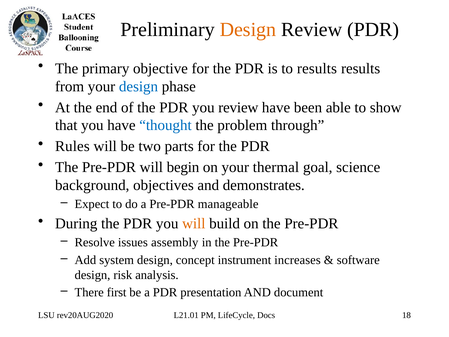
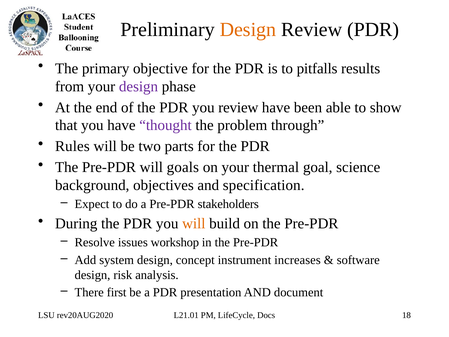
to results: results -> pitfalls (317, 68)
design colour: blue -> purple (139, 86)
thought colour: blue -> purple (165, 125)
begin: begin -> goals (183, 167)
demonstrates: demonstrates -> specification (264, 185)
manageable: manageable -> stakeholders (228, 204)
assembly: assembly -> workshop (175, 242)
